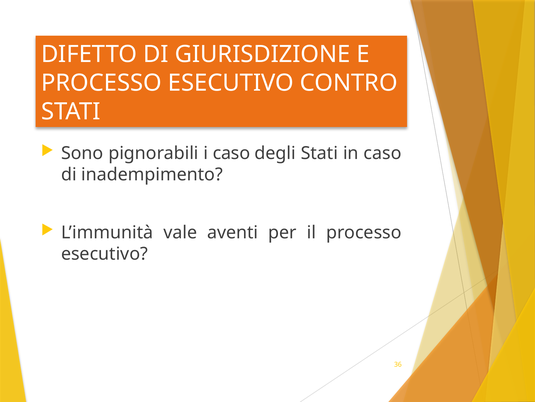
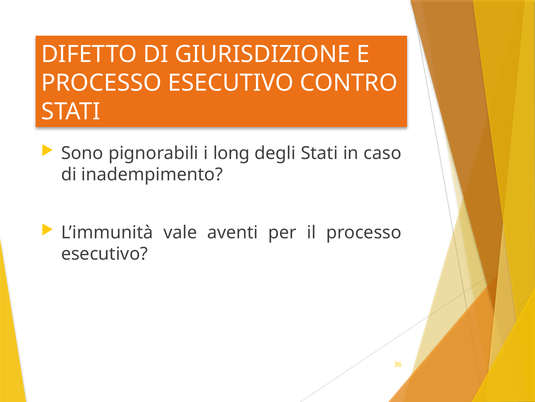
i caso: caso -> long (231, 153)
